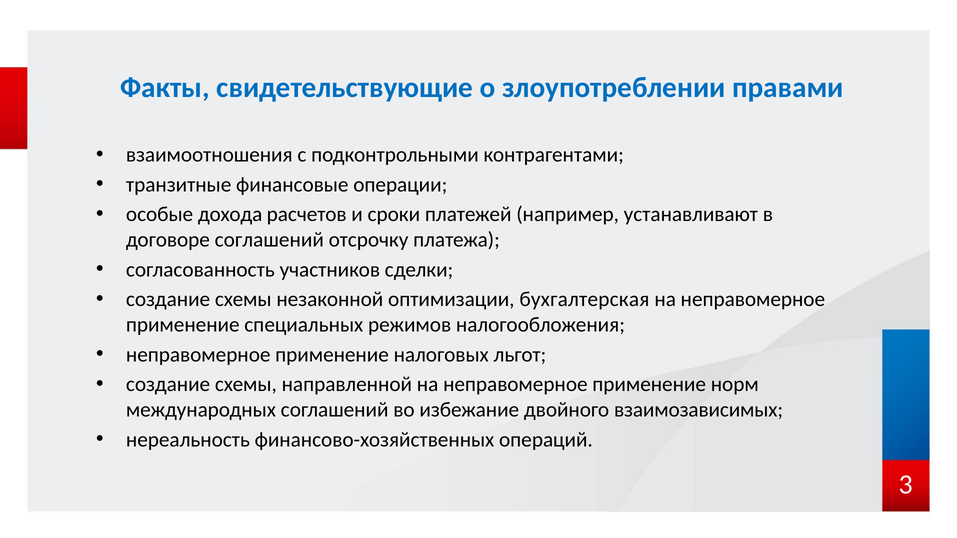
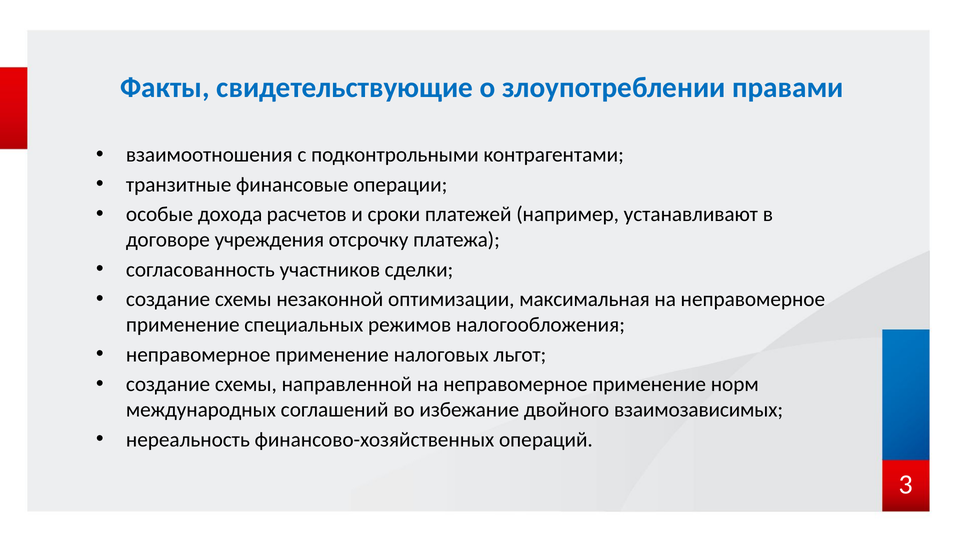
договоре соглашений: соглашений -> учреждения (269, 240)
бухгалтерская: бухгалтерская -> максимальная (585, 299)
